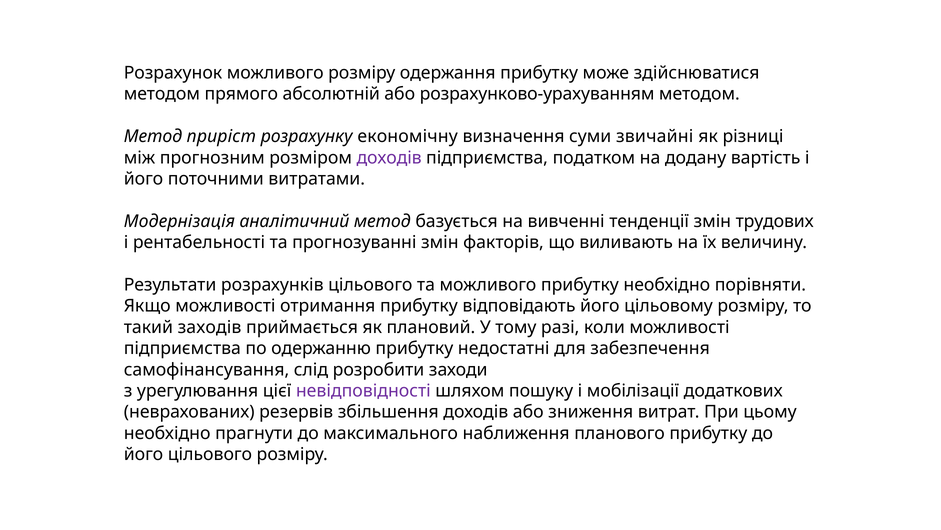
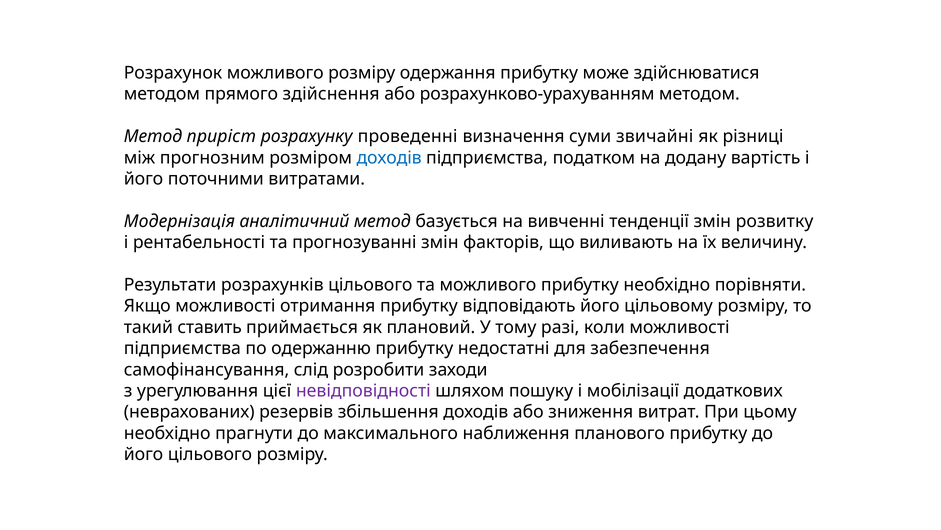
абсолютній: абсолютній -> здійснення (331, 94)
економічну: економічну -> проведенні (408, 136)
доходів colour: purple -> blue (389, 158)
трудових: трудових -> розвитку (775, 221)
заходів: заходів -> ставить (210, 327)
